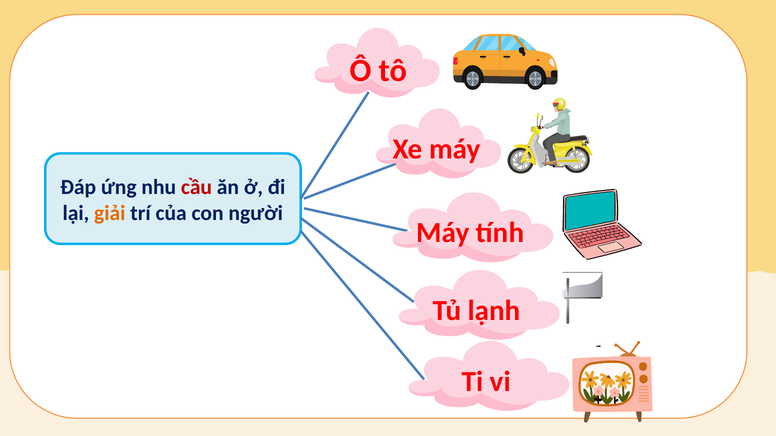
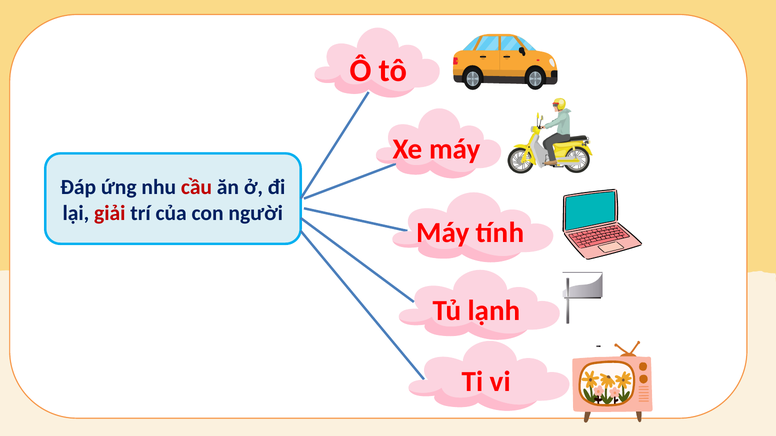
giải colour: orange -> red (110, 213)
